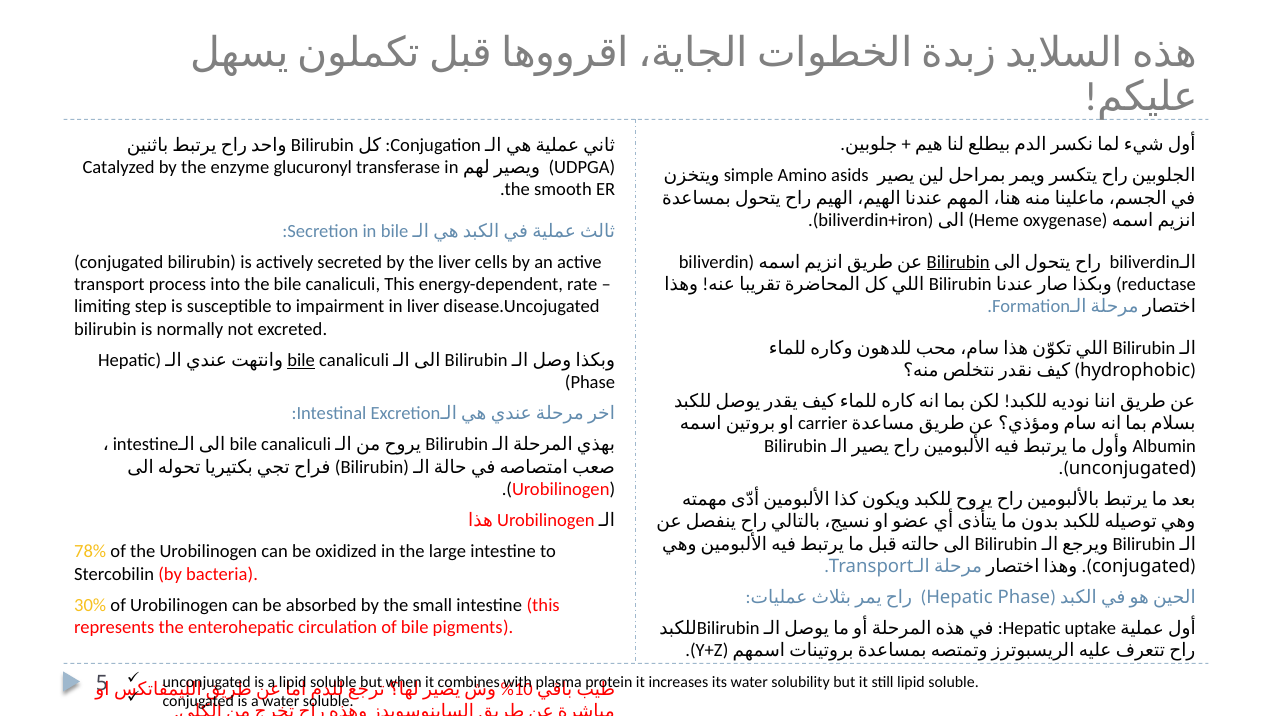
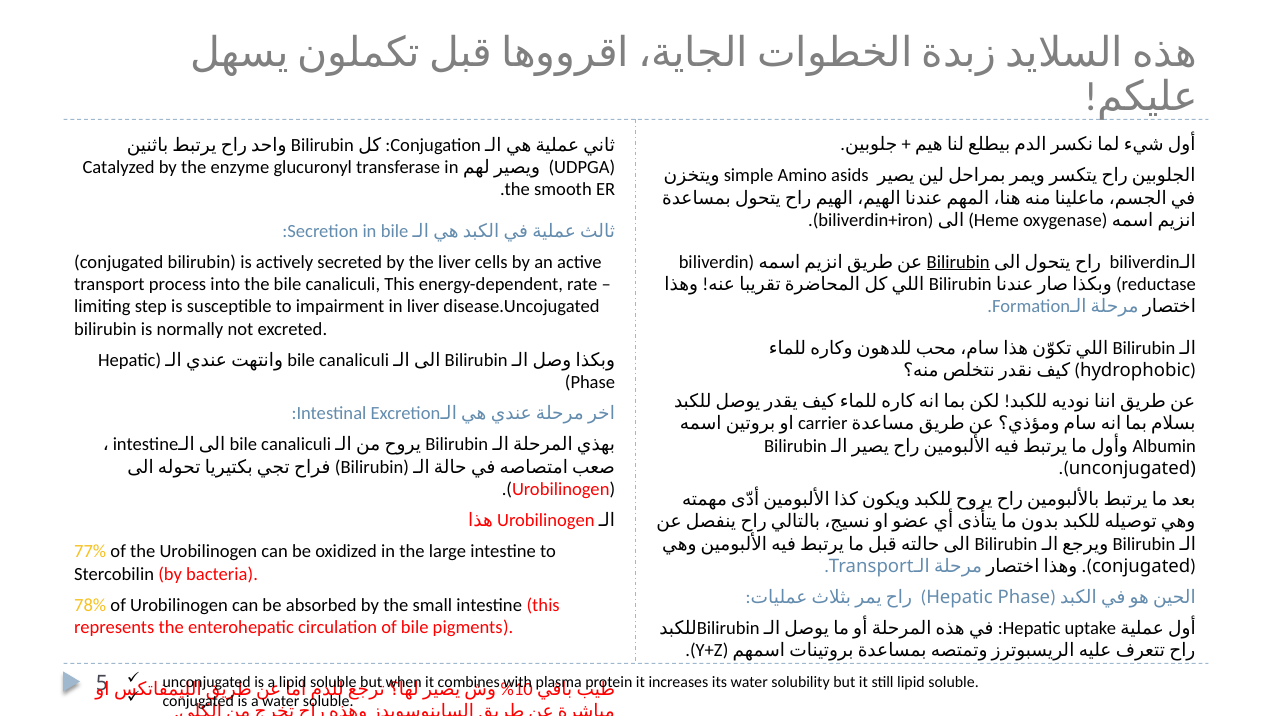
bile underline: present -> none (301, 360)
78%: 78% -> 77% (90, 551)
30%: 30% -> 78% (90, 605)
